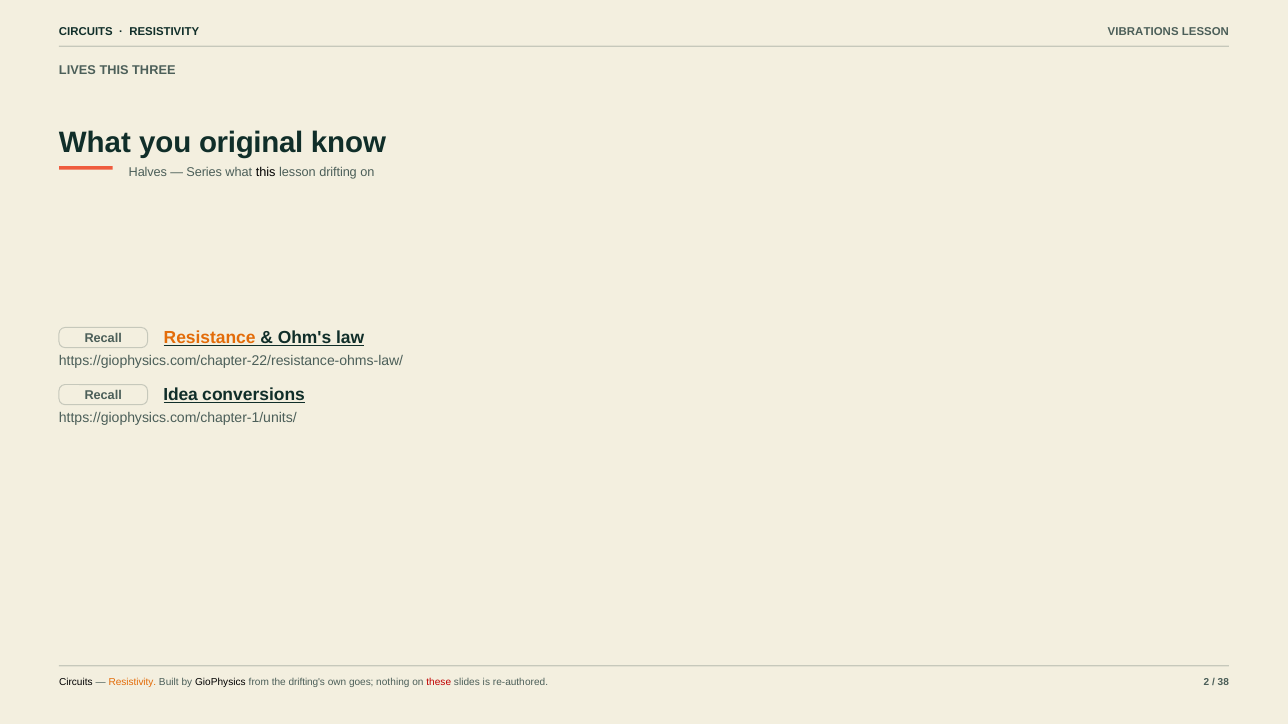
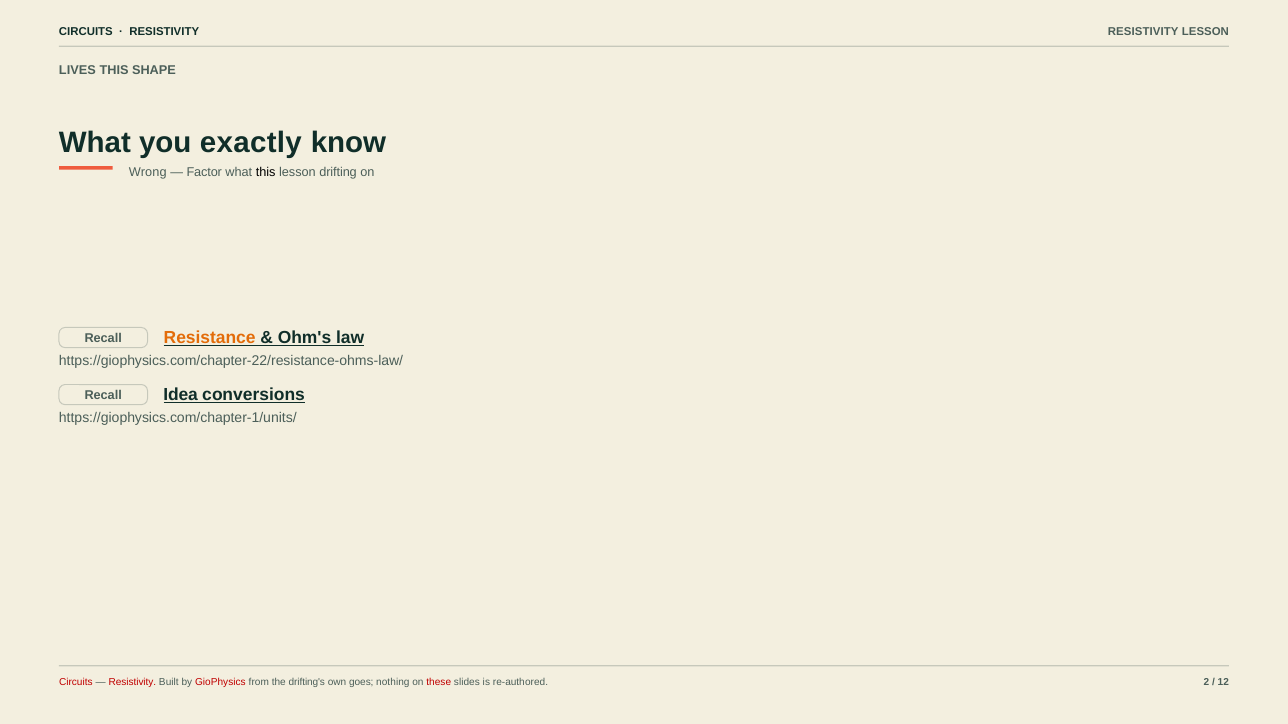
RESISTIVITY VIBRATIONS: VIBRATIONS -> RESISTIVITY (1143, 32)
THREE: THREE -> SHAPE (154, 70)
original: original -> exactly (251, 143)
Halves: Halves -> Wrong (148, 172)
Series: Series -> Factor (204, 172)
Circuits colour: black -> red (76, 683)
Resistivity colour: orange -> red (132, 683)
GioPhysics colour: black -> red (220, 683)
38: 38 -> 12 (1223, 683)
